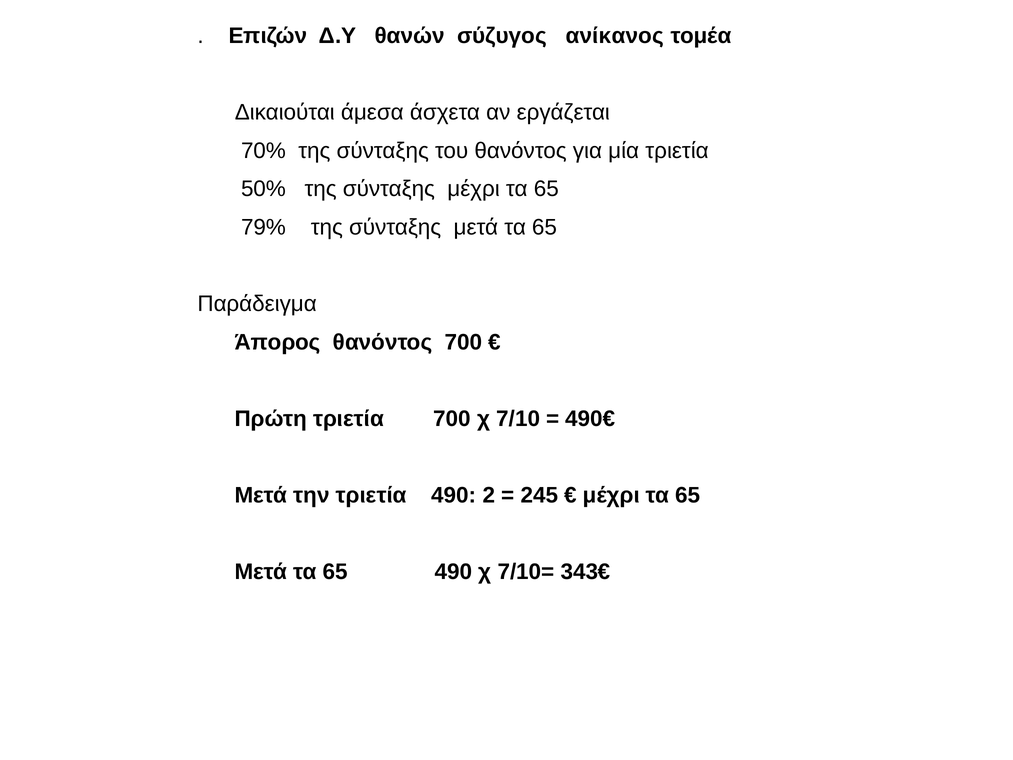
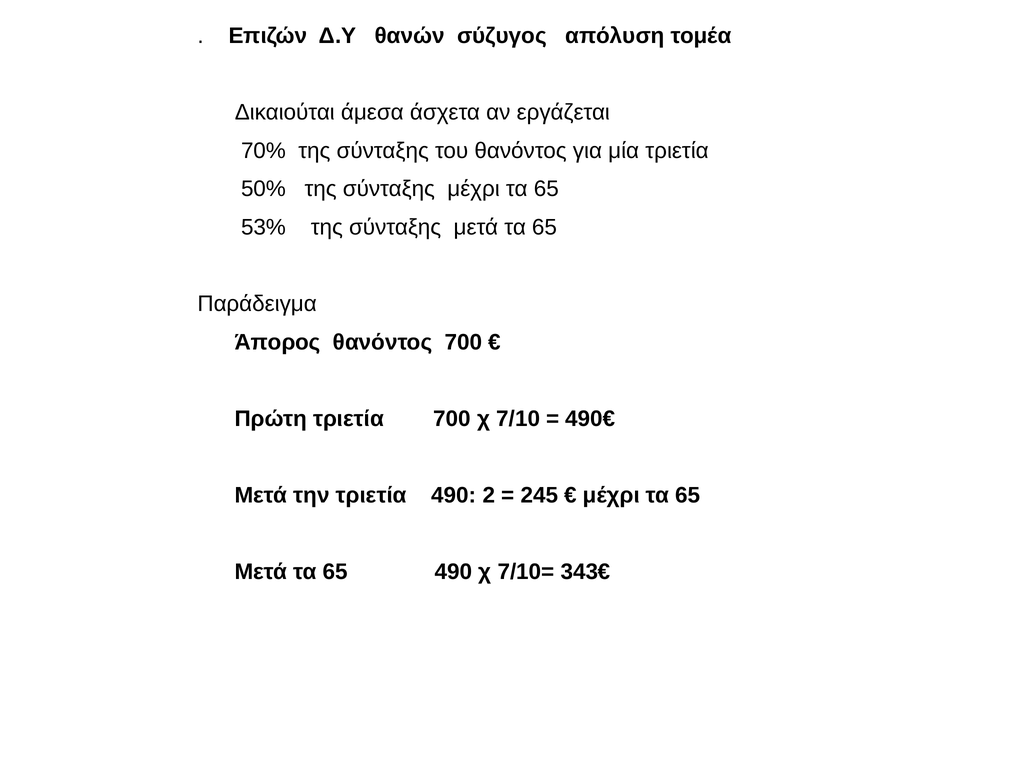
ανίκανος: ανίκανος -> απόλυση (615, 36)
79%: 79% -> 53% (263, 227)
